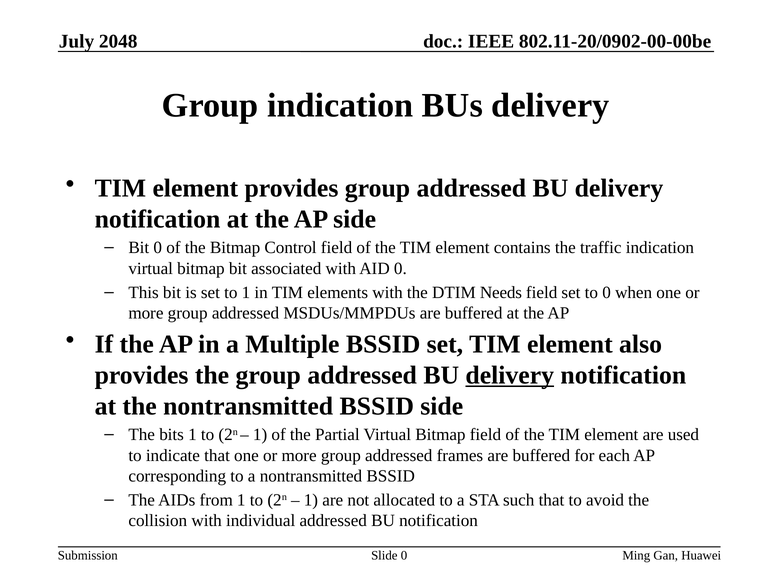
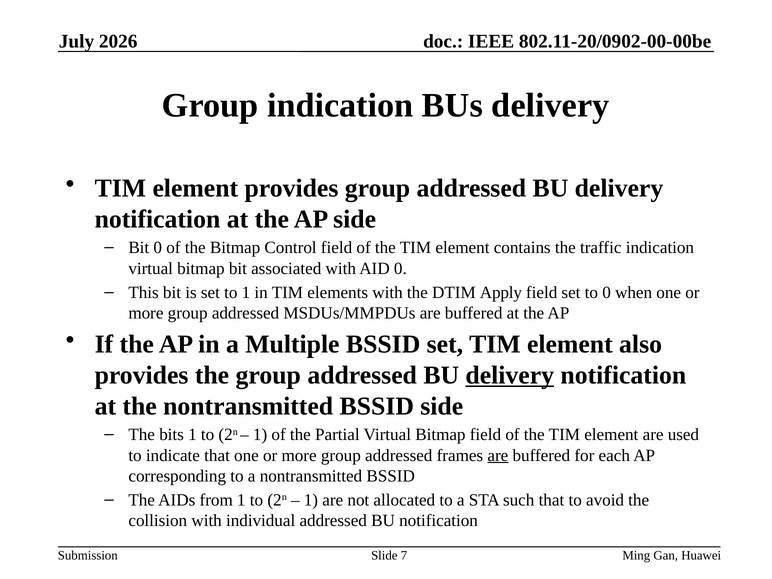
2048: 2048 -> 2026 (118, 41)
Needs: Needs -> Apply (501, 292)
are underline: none -> present (498, 455)
Slide 0: 0 -> 7 (404, 555)
